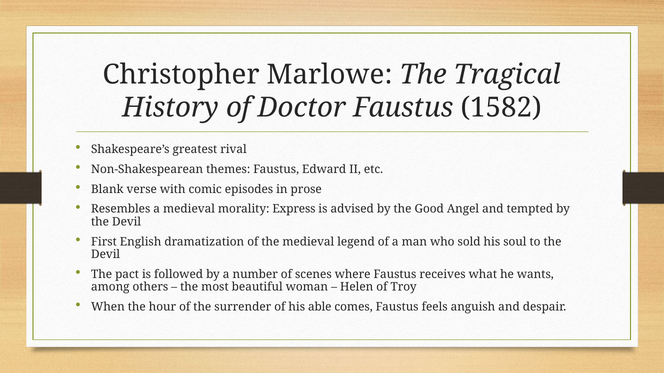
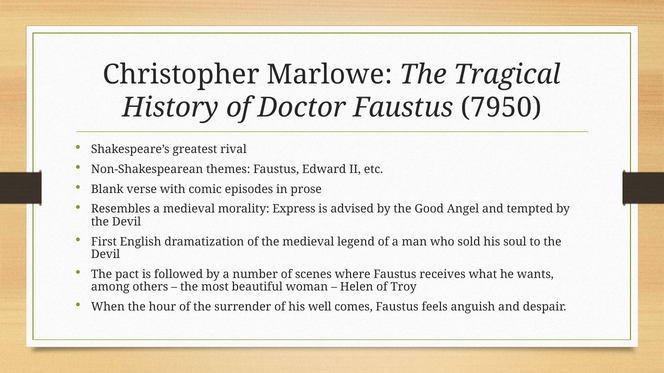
1582: 1582 -> 7950 (501, 108)
able: able -> well (320, 307)
